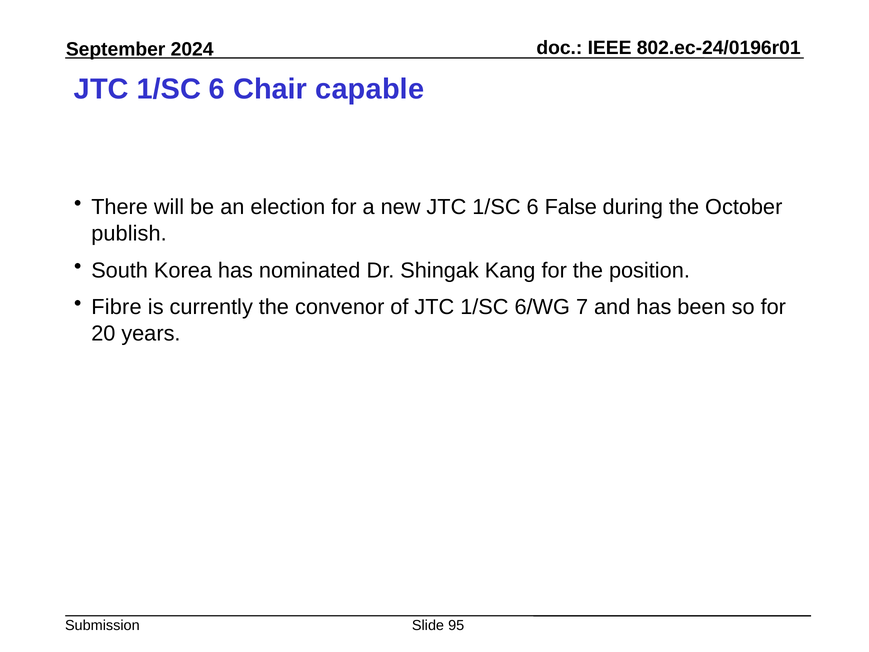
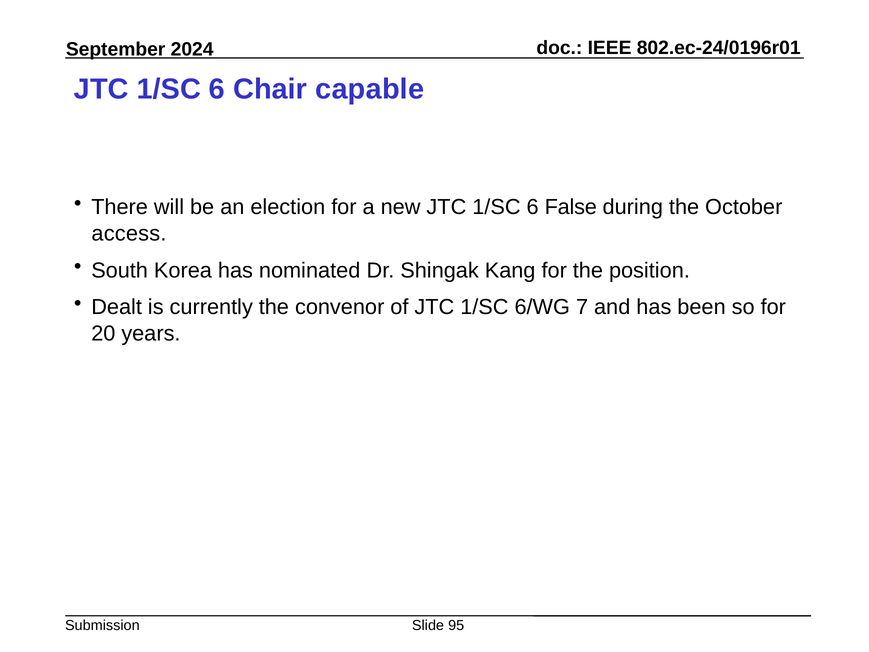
publish: publish -> access (129, 233)
Fibre: Fibre -> Dealt (117, 307)
